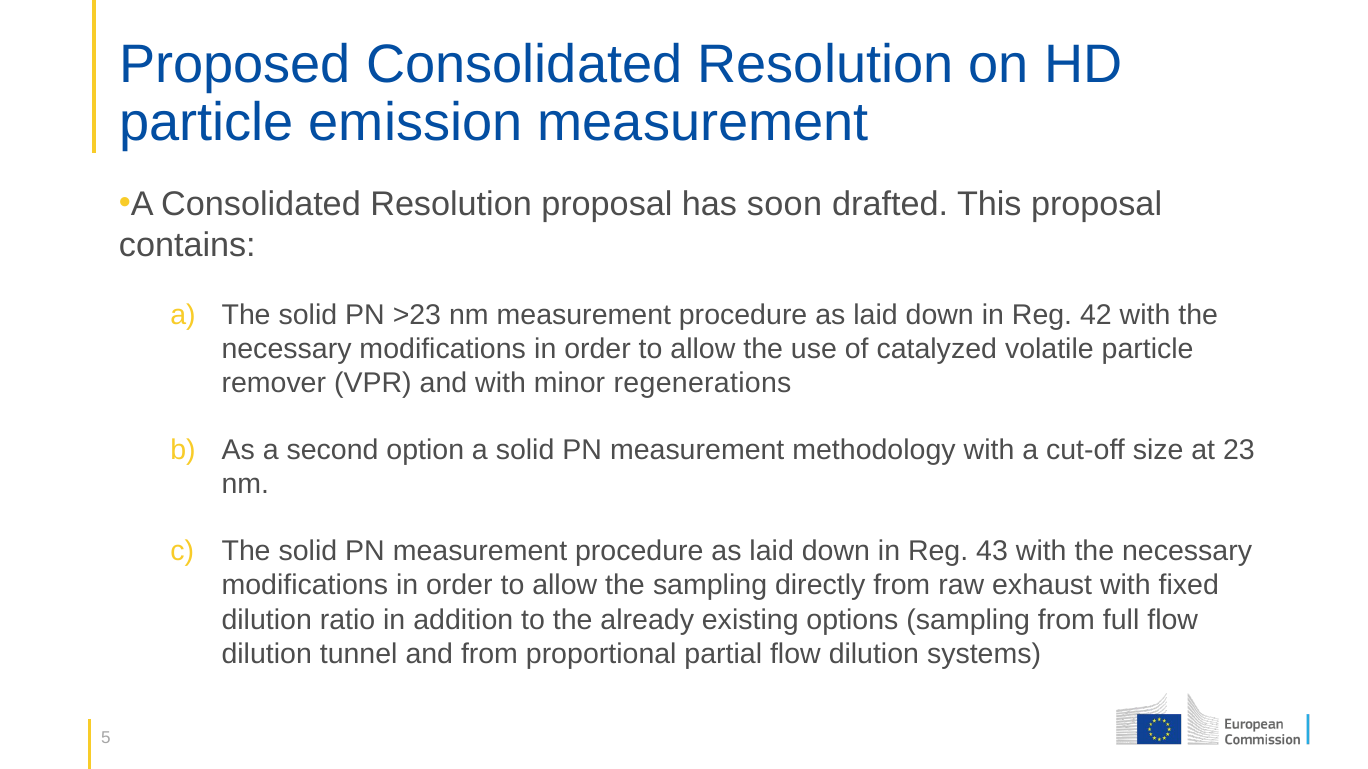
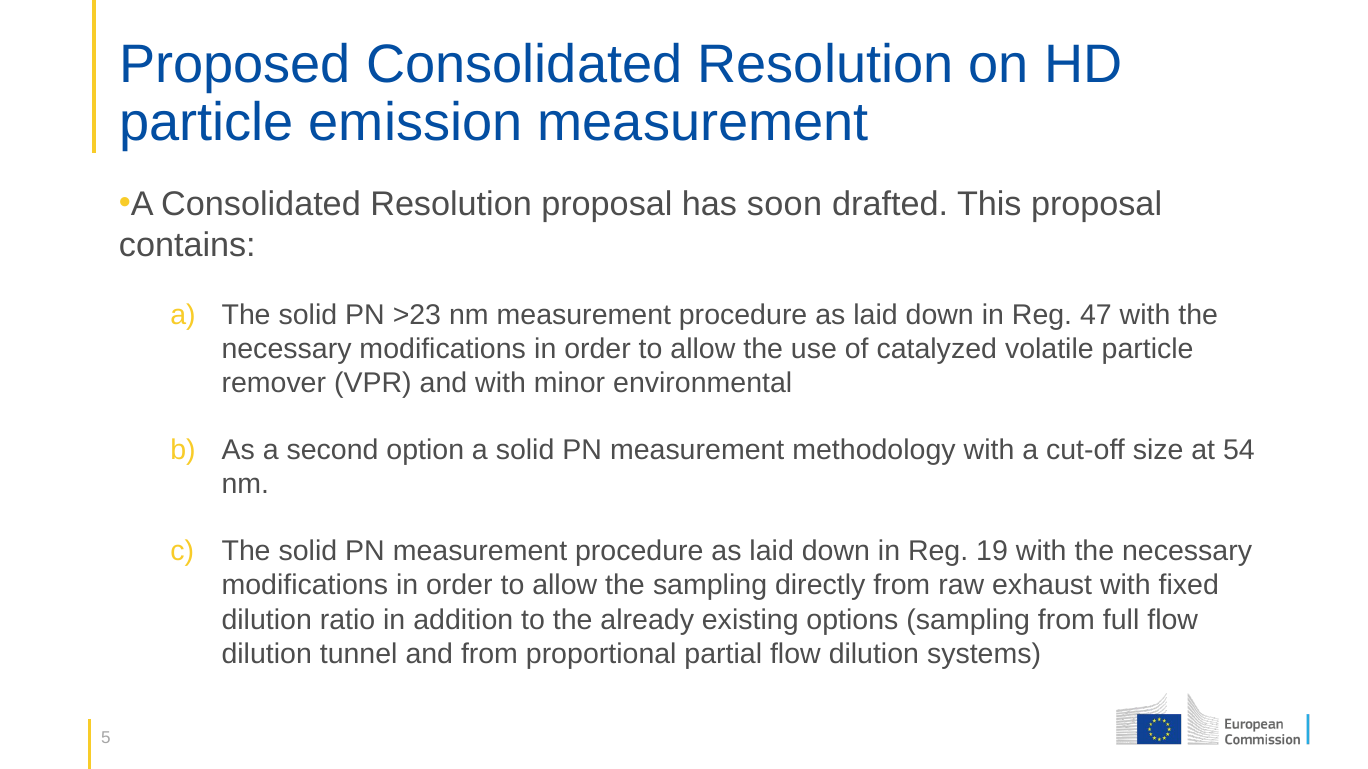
42: 42 -> 47 (1096, 315)
regenerations: regenerations -> environmental (703, 383)
23: 23 -> 54 (1239, 450)
43: 43 -> 19 (992, 552)
